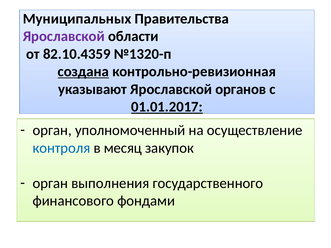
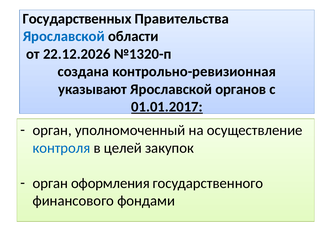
Муниципальных: Муниципальных -> Государственных (77, 19)
Ярославской colour: purple -> blue (64, 36)
82.10.4359: 82.10.4359 -> 22.12.2026 (77, 54)
создана underline: present -> none (83, 72)
месяц: месяц -> целей (123, 148)
выполнения: выполнения -> оформления (110, 183)
